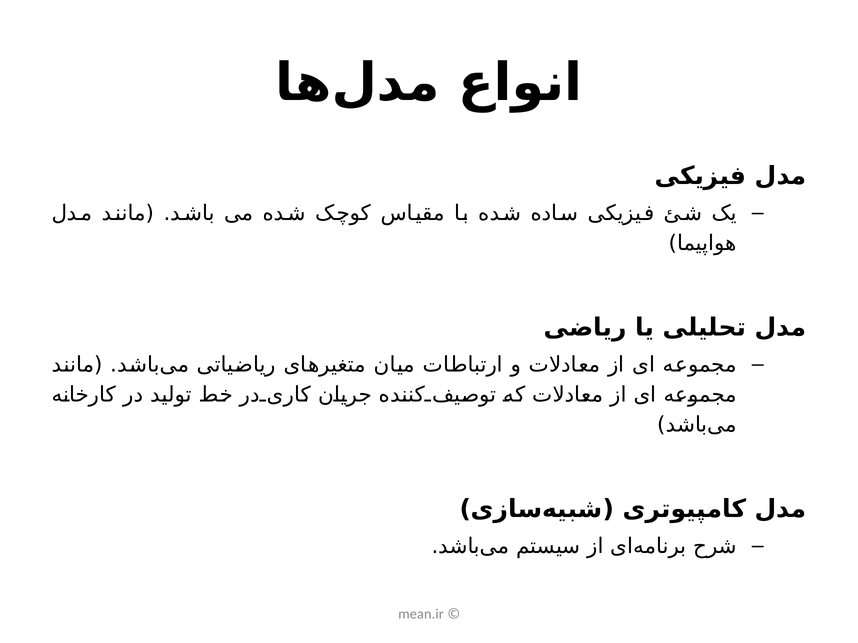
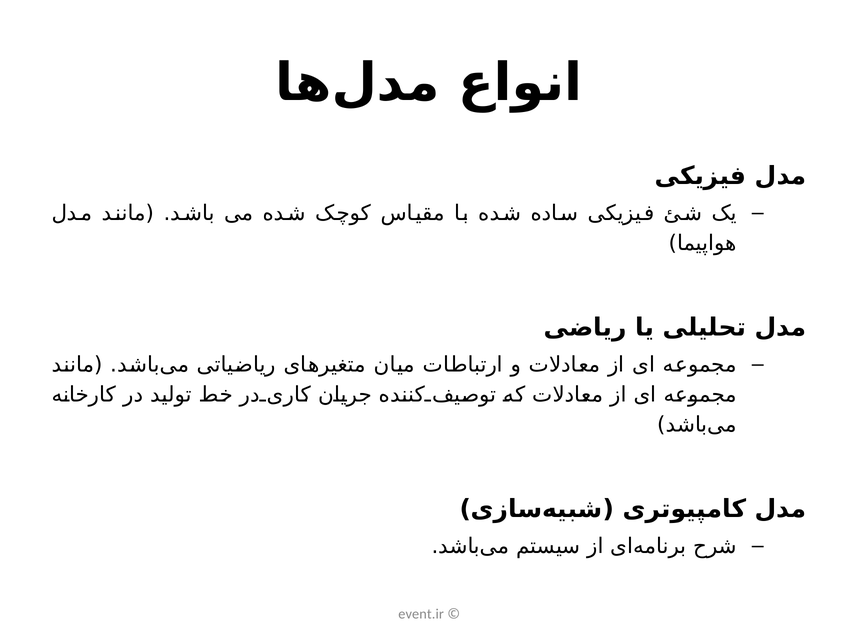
mean.ir: mean.ir -> event.ir (421, 615)
